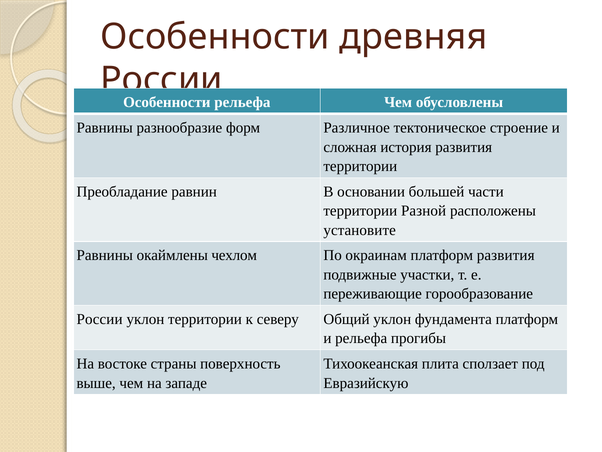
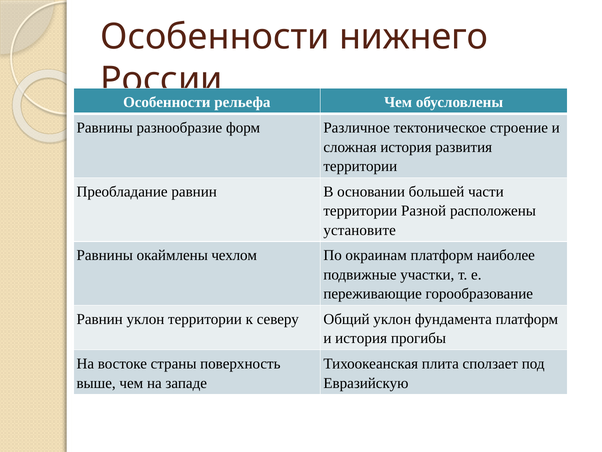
древняя: древняя -> нижнего (413, 37)
платформ развития: развития -> наиболее (506, 255)
России: России -> Равнин (100, 319)
и рельефа: рельефа -> история (361, 338)
